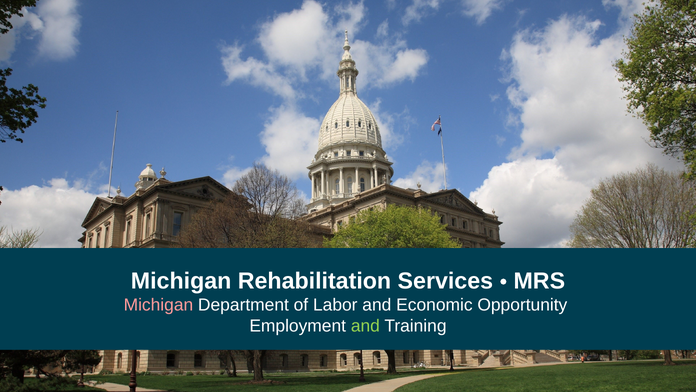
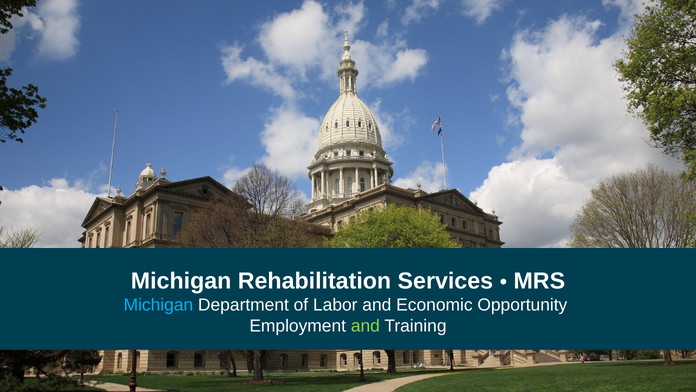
Michigan colour: pink -> light blue (158, 305)
